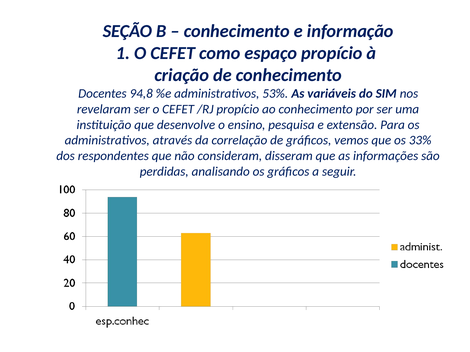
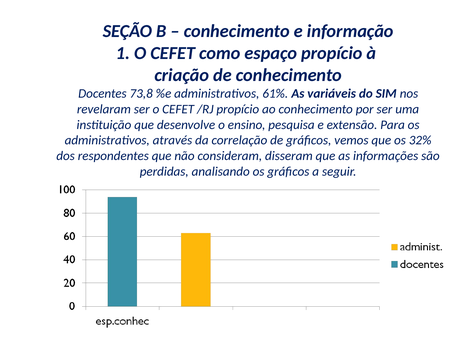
94,8: 94,8 -> 73,8 (141, 94)
53%: 53% -> 61% (275, 94)
33%: 33% -> 32% (420, 141)
